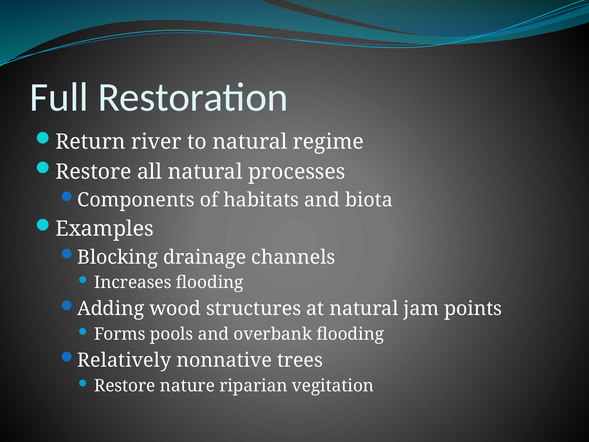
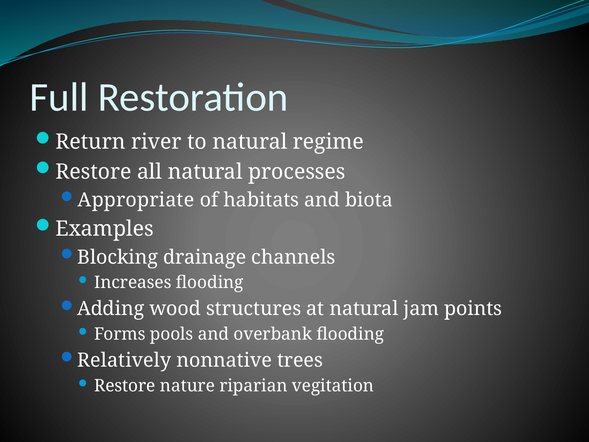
Components: Components -> Appropriate (136, 200)
